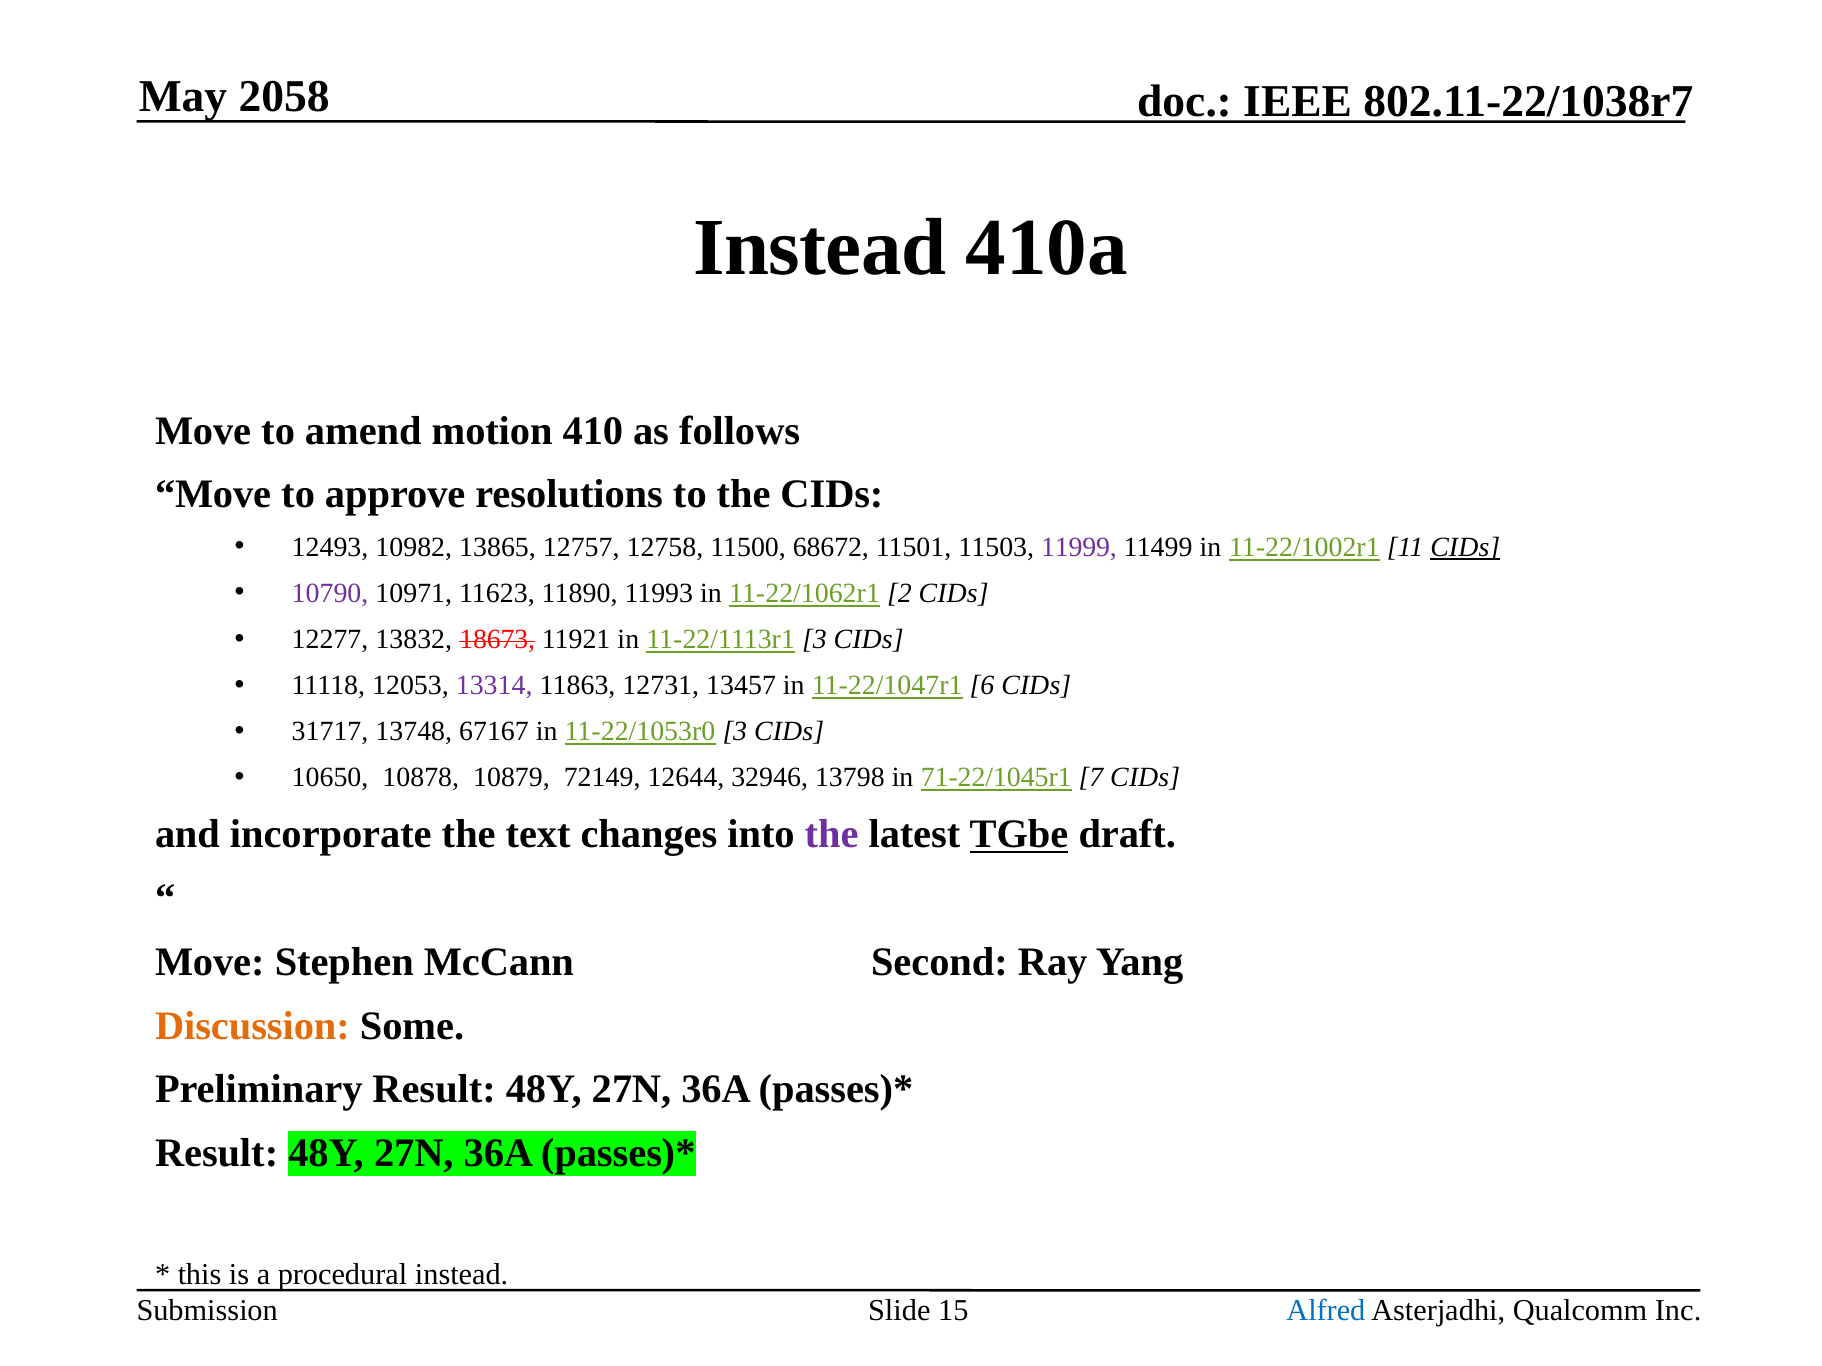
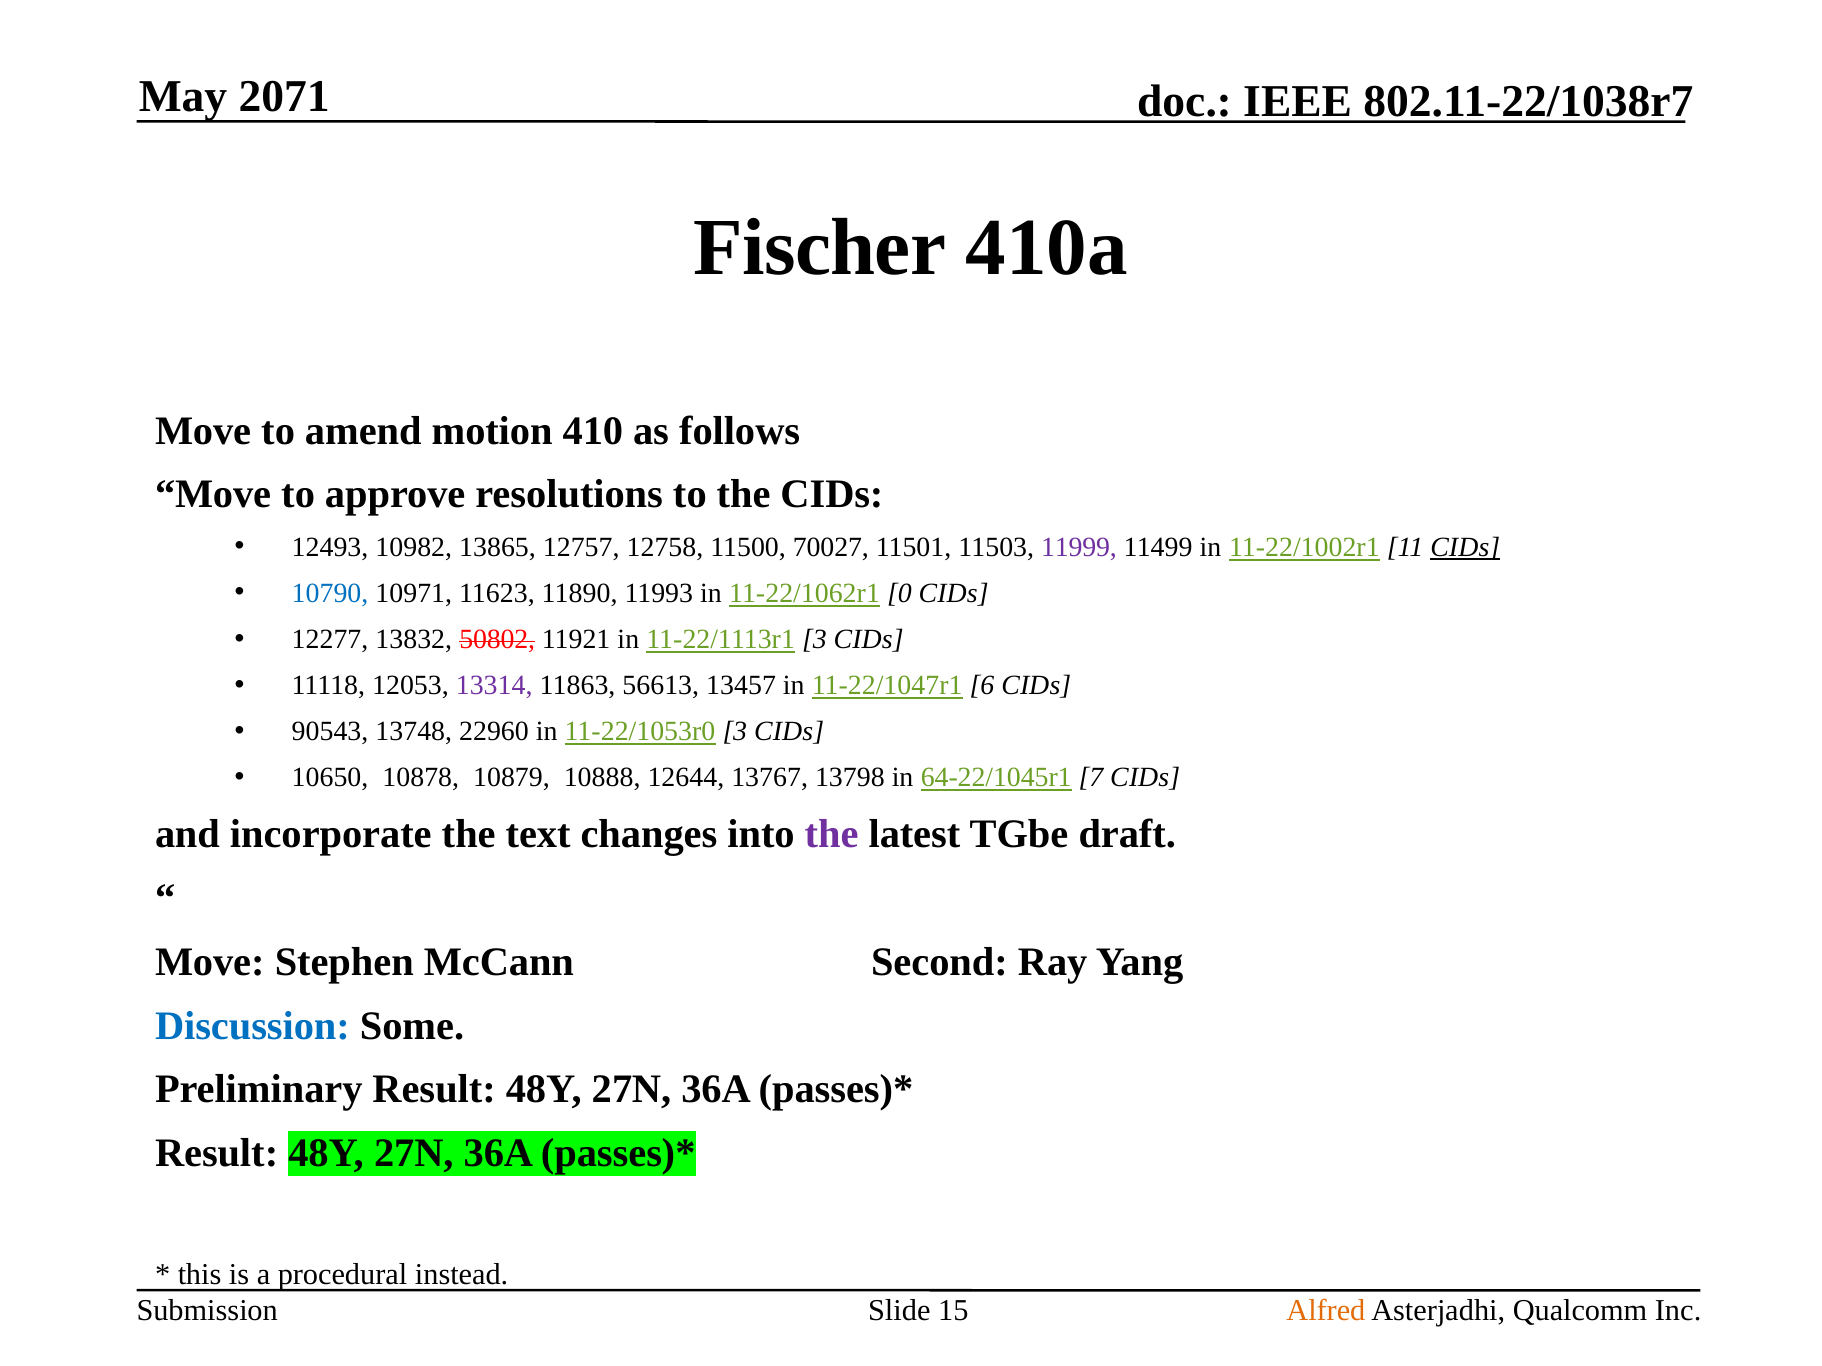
2058: 2058 -> 2071 (284, 97)
Instead: Instead -> Fischer (820, 248)
68672: 68672 -> 70027 (831, 548)
10790 colour: purple -> blue (330, 594)
2: 2 -> 0 (899, 594)
18673: 18673 -> 50802 (497, 640)
12731: 12731 -> 56613 (661, 686)
31717: 31717 -> 90543 (330, 732)
67167: 67167 -> 22960 (494, 732)
72149: 72149 -> 10888 (602, 778)
32946: 32946 -> 13767 (770, 778)
71-22/1045r1: 71-22/1045r1 -> 64-22/1045r1 (996, 778)
TGbe underline: present -> none (1019, 835)
Discussion colour: orange -> blue (252, 1026)
Alfred colour: blue -> orange (1326, 1311)
